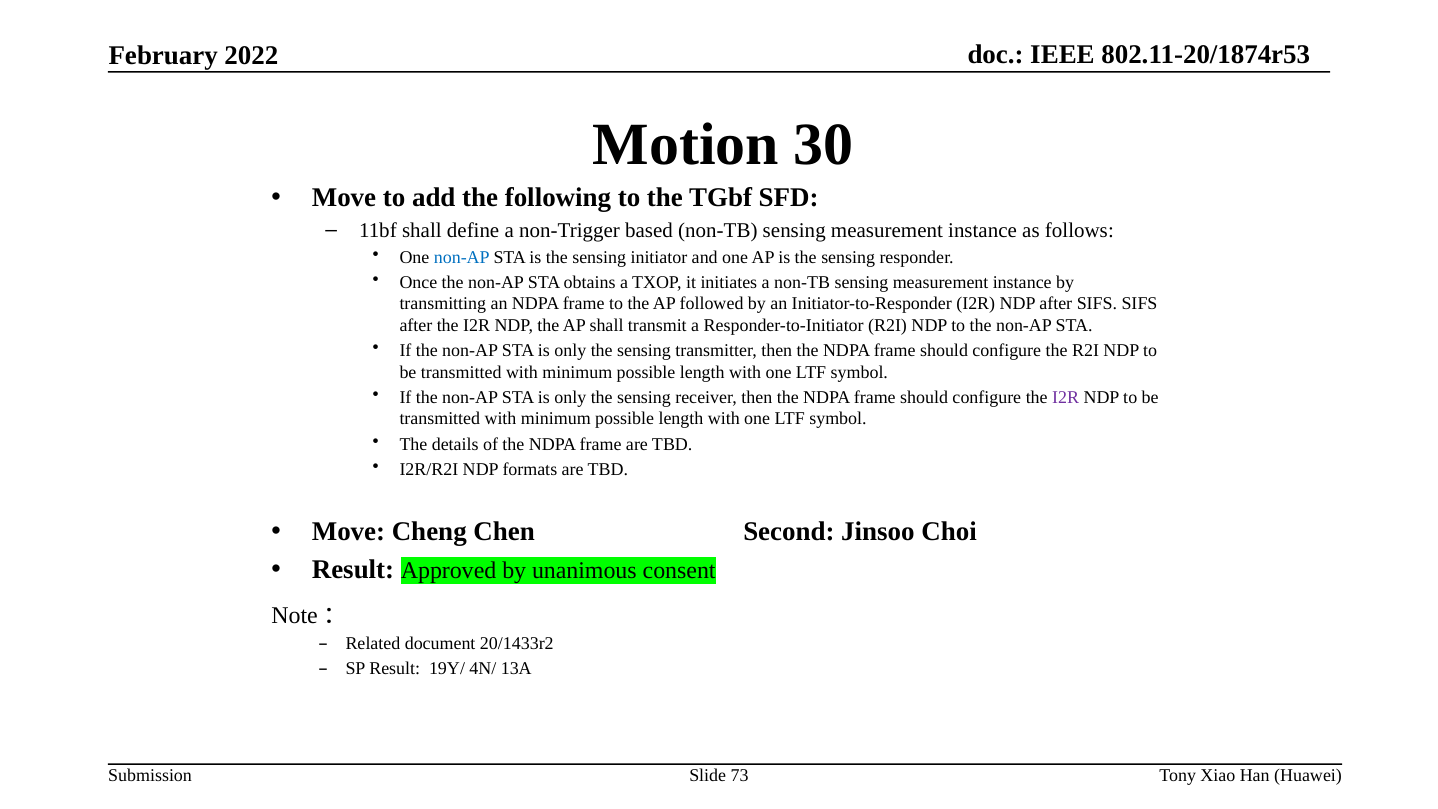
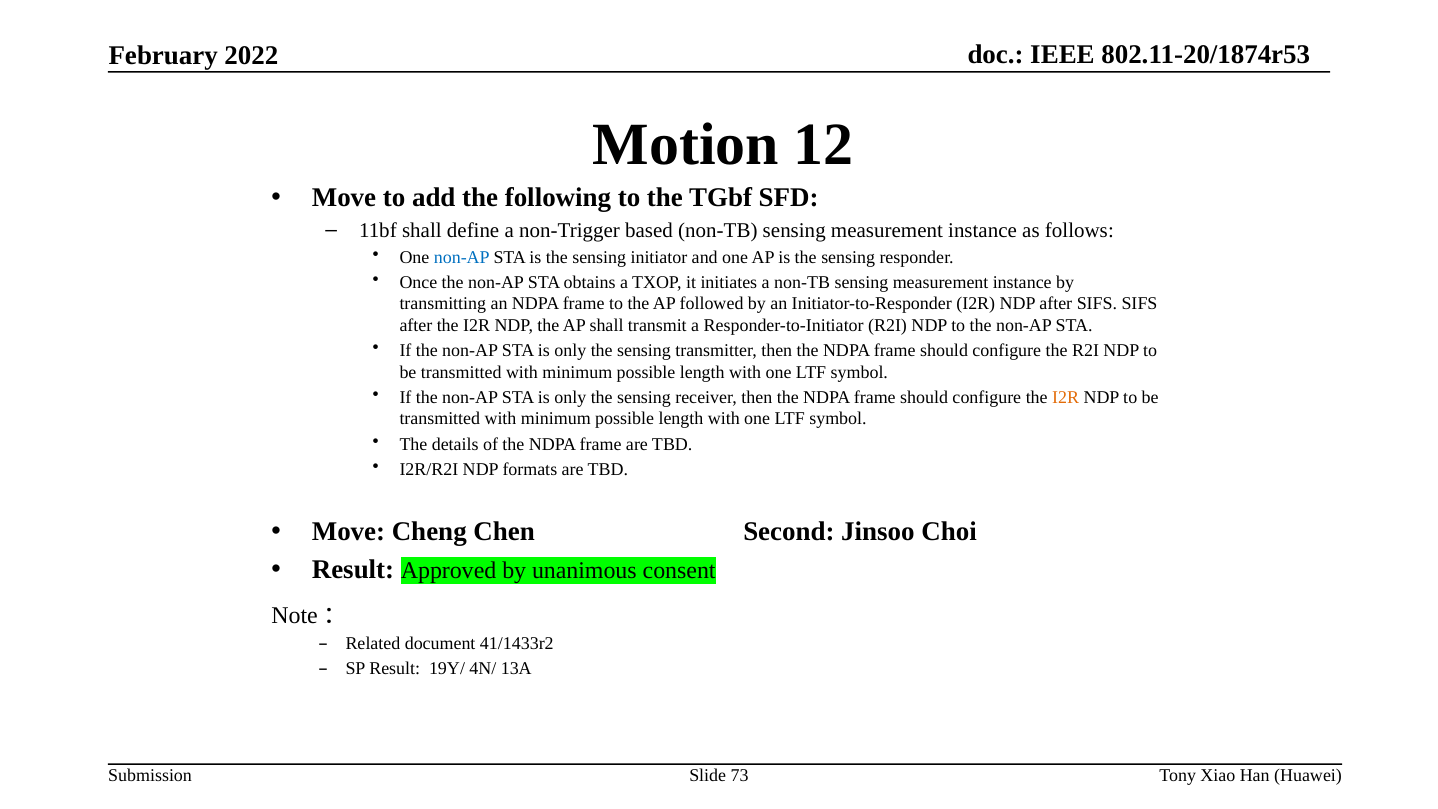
30: 30 -> 12 (824, 144)
I2R colour: purple -> orange (1066, 397)
20/1433r2: 20/1433r2 -> 41/1433r2 (517, 643)
